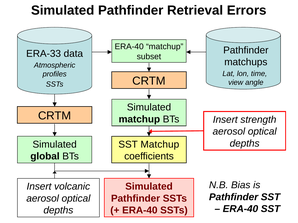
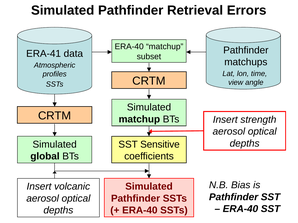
ERA-33: ERA-33 -> ERA-41 (44, 54)
SST Matchup: Matchup -> Sensitive (160, 145)
